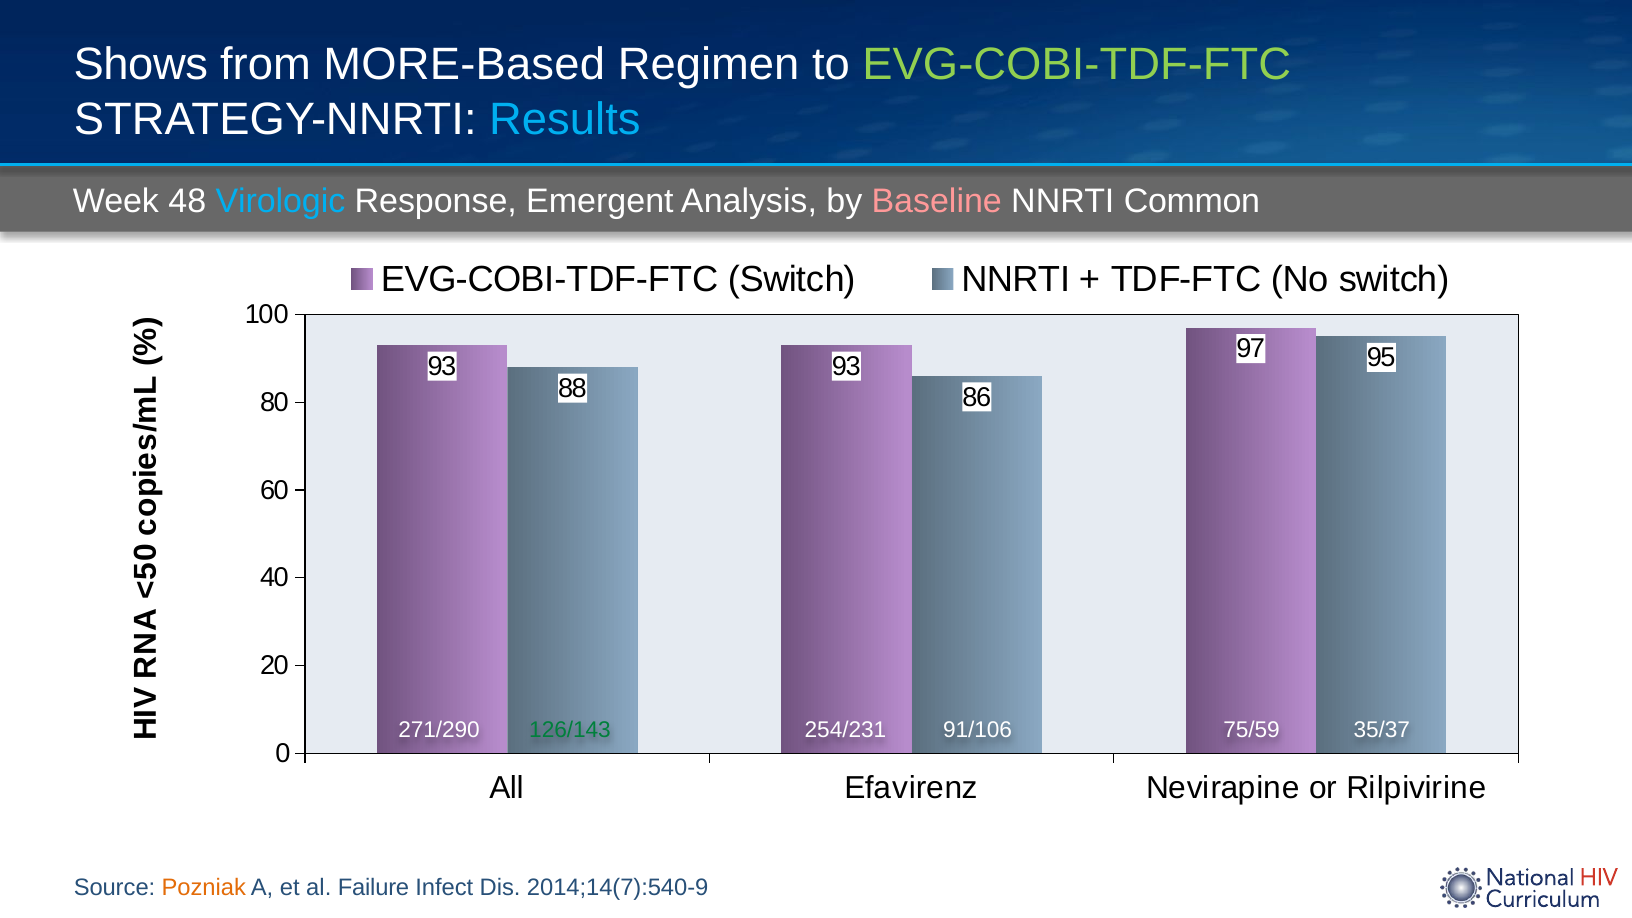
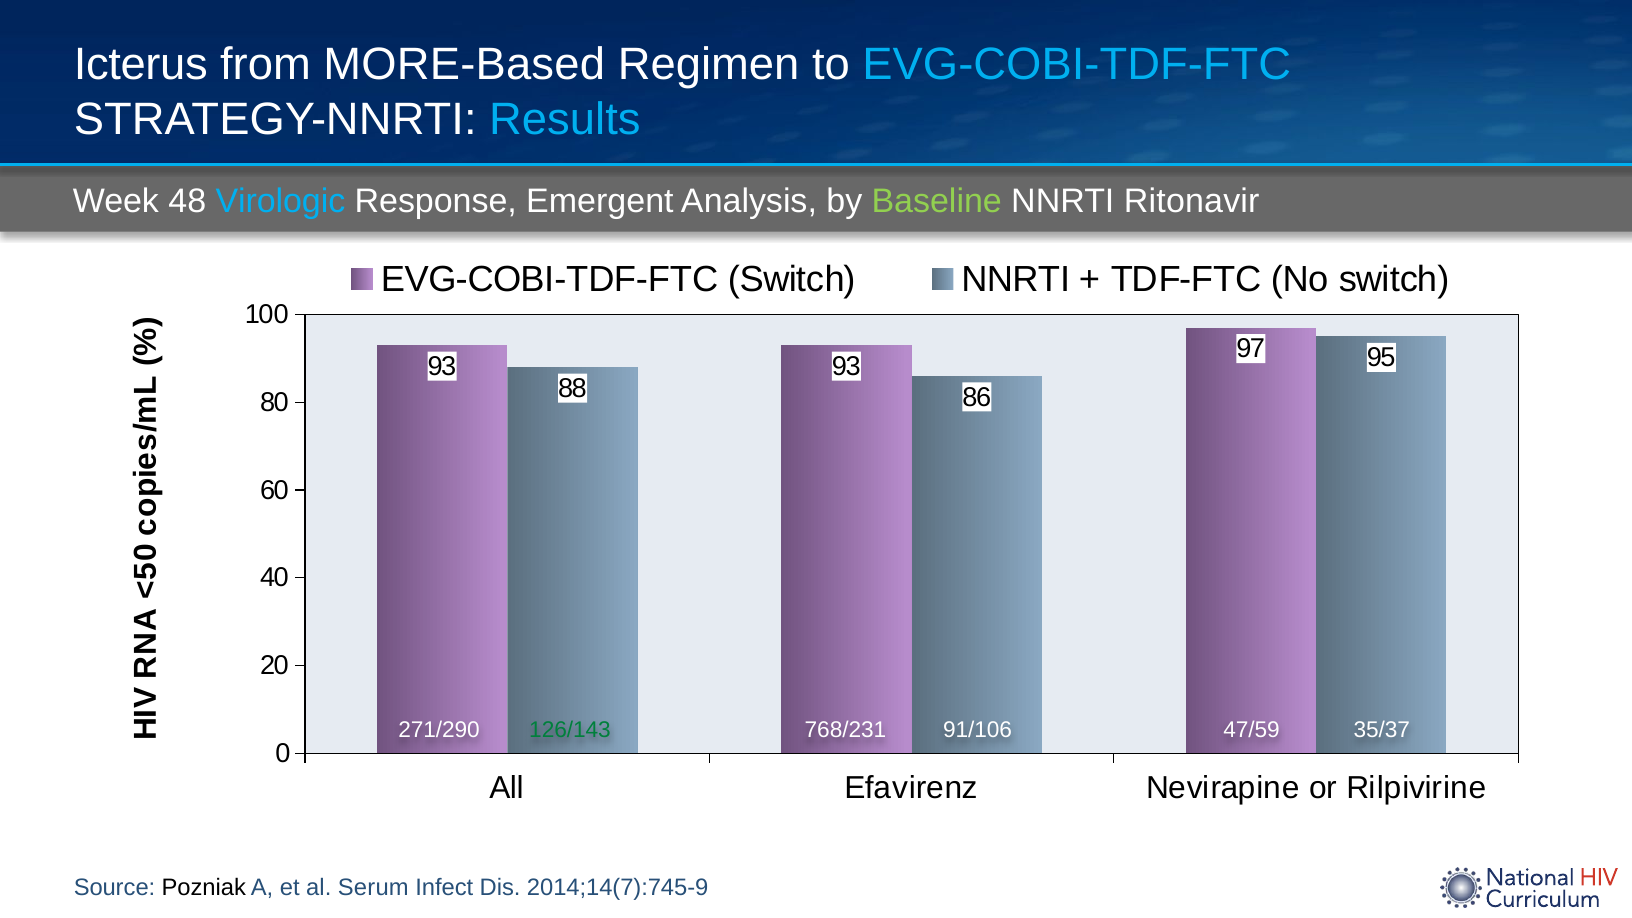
Shows: Shows -> Icterus (141, 65)
EVG-COBI-TDF-FTC colour: light green -> light blue (1077, 65)
Baseline colour: pink -> light green (937, 201)
Common: Common -> Ritonavir (1192, 201)
254/231: 254/231 -> 768/231 (845, 730)
75/59: 75/59 -> 47/59 (1252, 730)
Pozniak colour: orange -> black (204, 888)
Failure: Failure -> Serum (373, 888)
2014;14(7):540-9: 2014;14(7):540-9 -> 2014;14(7):745-9 (618, 888)
